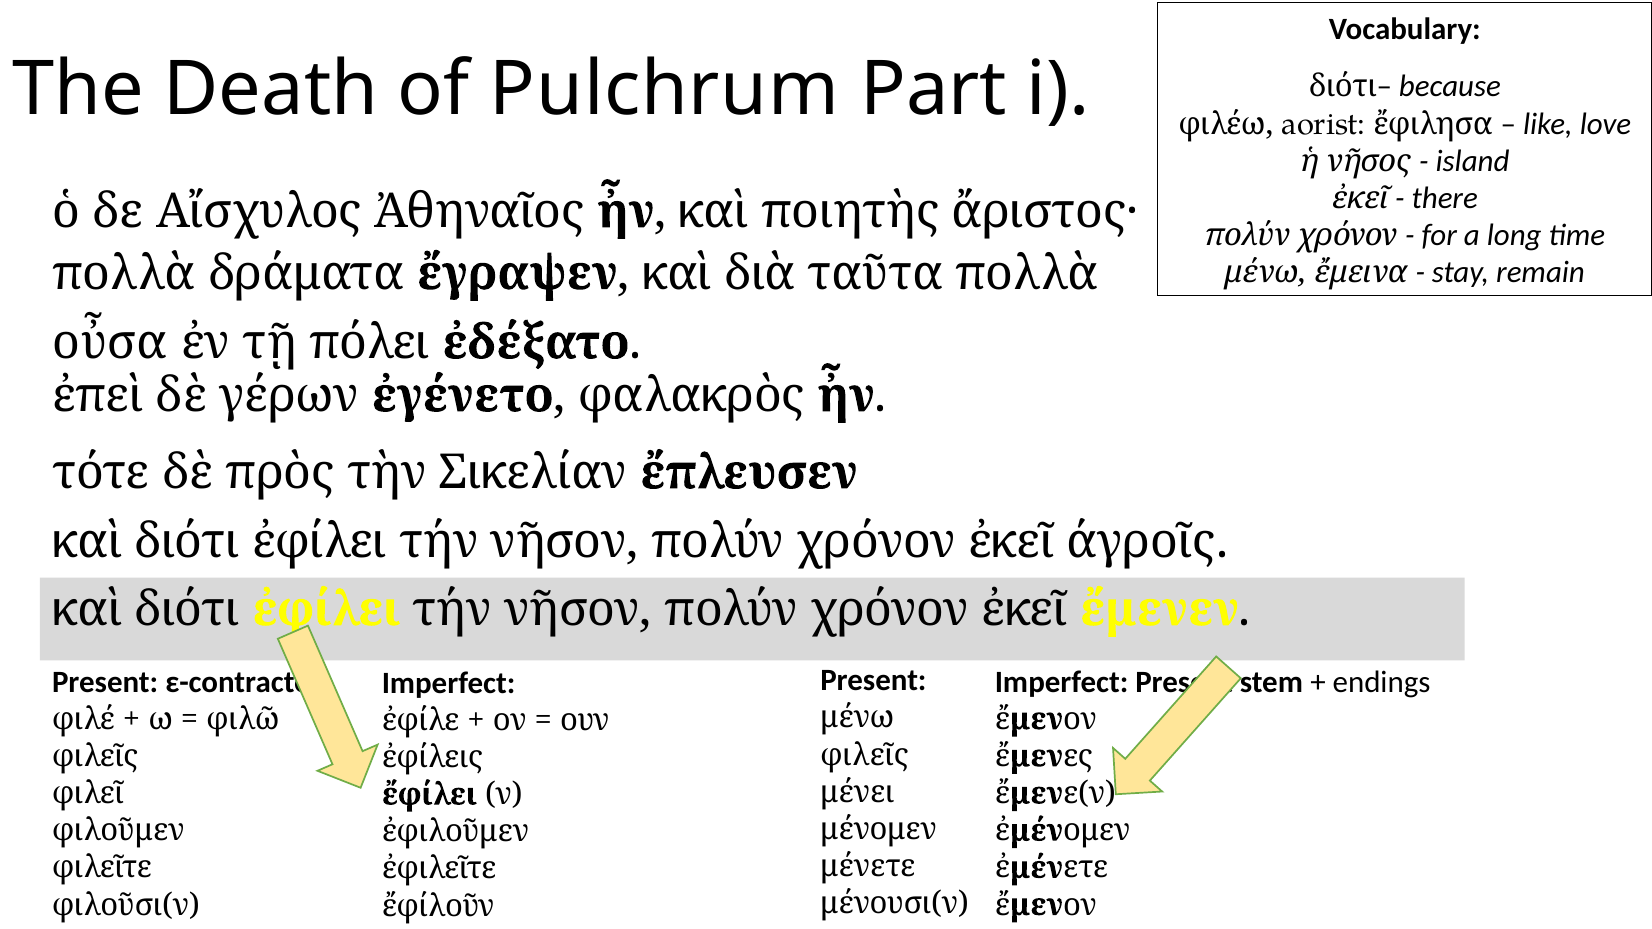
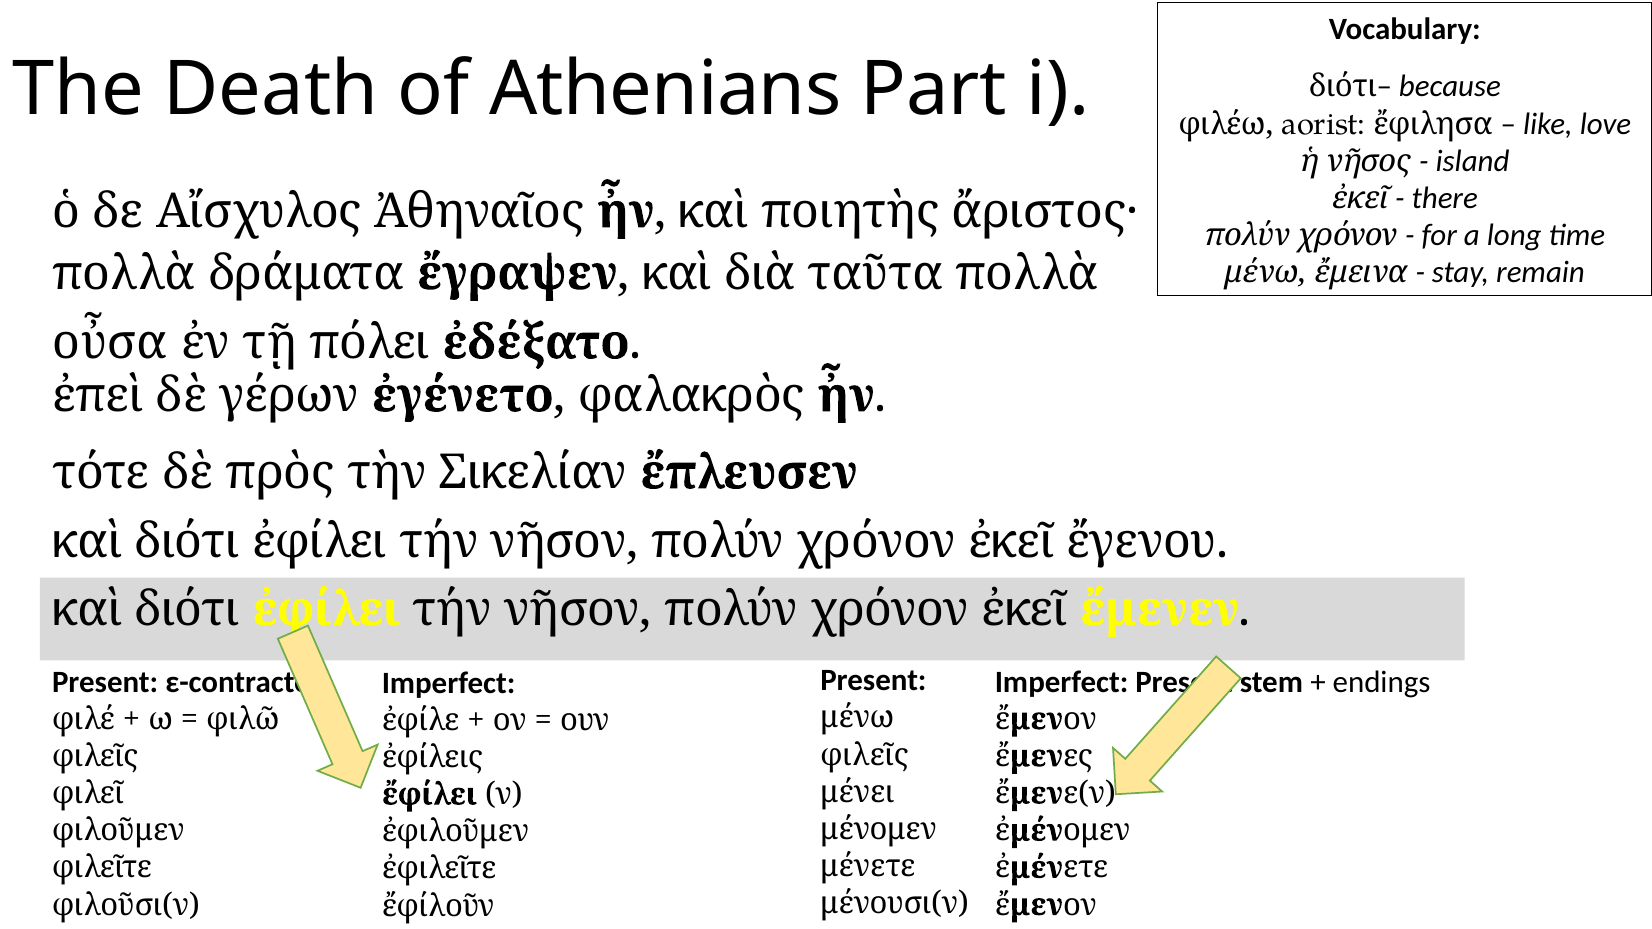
Pulchrum: Pulchrum -> Athenians (665, 89)
άγροῖς: άγροῖς -> ἔγενου (1148, 541)
